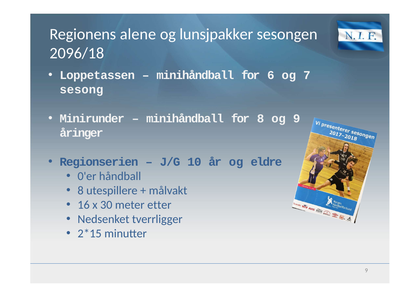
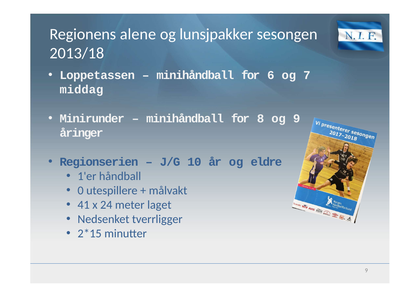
2096/18: 2096/18 -> 2013/18 (77, 53)
sesong: sesong -> middag (81, 90)
0'er: 0'er -> 1'er (87, 176)
8: 8 -> 0 (81, 191)
16: 16 -> 41 (84, 205)
30: 30 -> 24 (106, 205)
etter: etter -> laget (159, 205)
